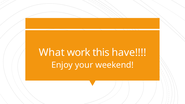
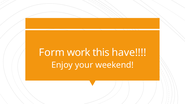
What: What -> Form (52, 53)
